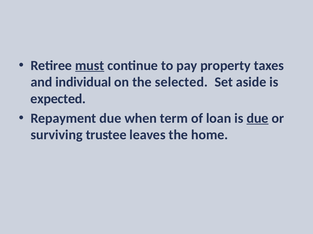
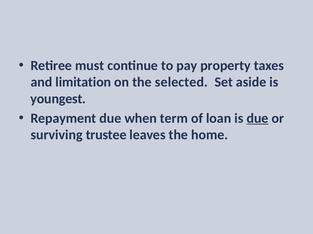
must underline: present -> none (90, 66)
individual: individual -> limitation (83, 82)
expected: expected -> youngest (58, 99)
